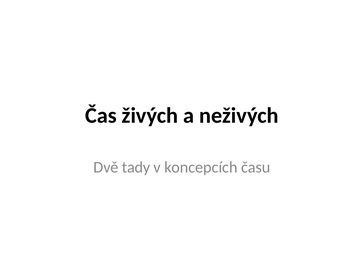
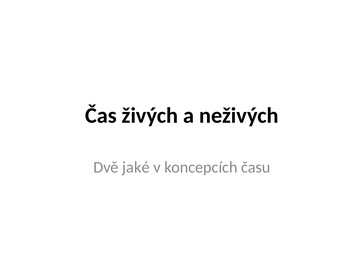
tady: tady -> jaké (136, 167)
